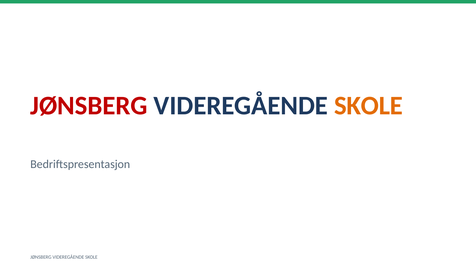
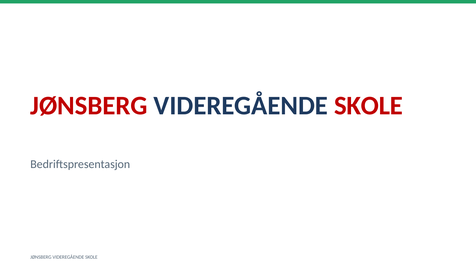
SKOLE colour: orange -> red (368, 106)
